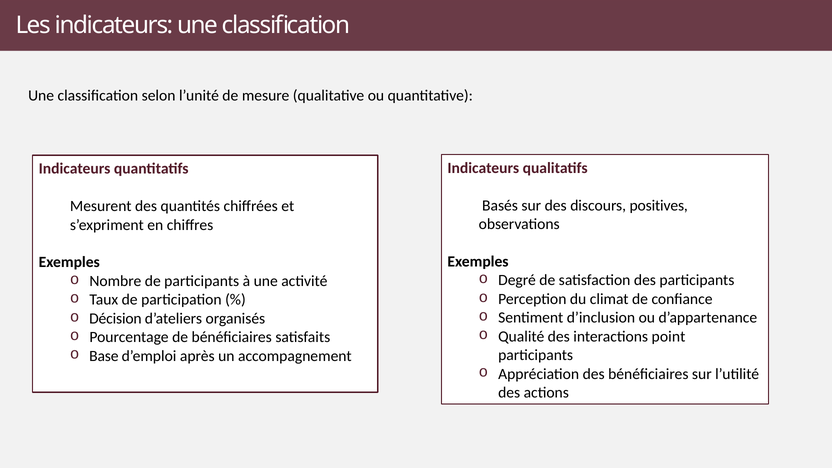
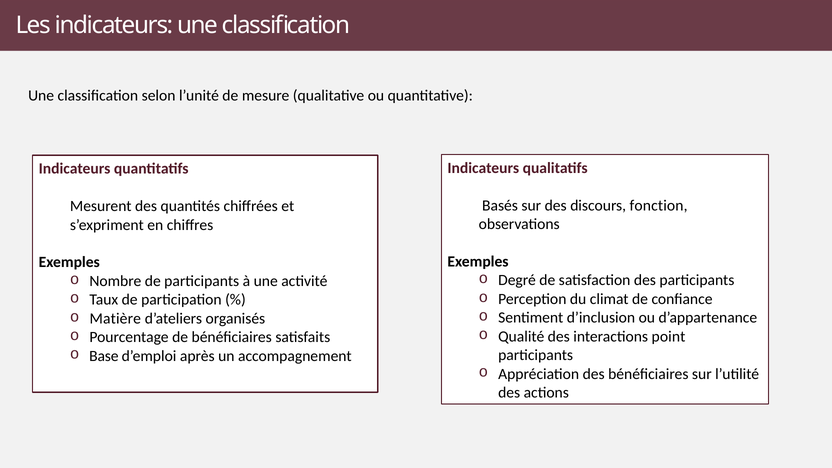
positives: positives -> fonction (659, 205)
Décision: Décision -> Matière (115, 318)
